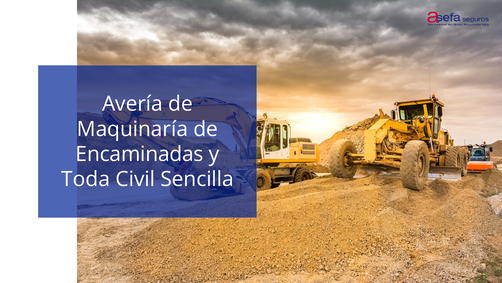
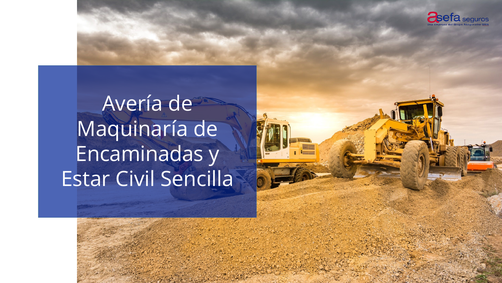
Toda: Toda -> Estar (86, 179)
